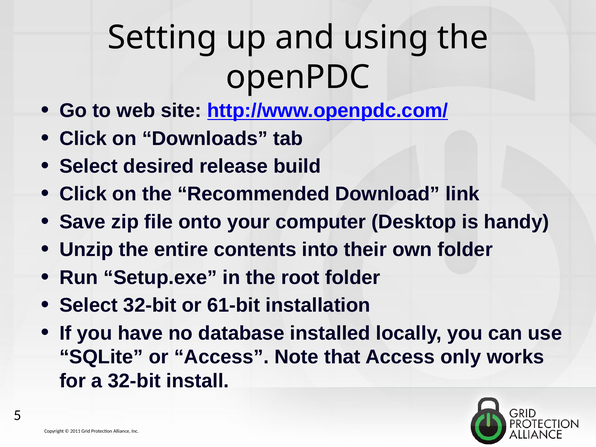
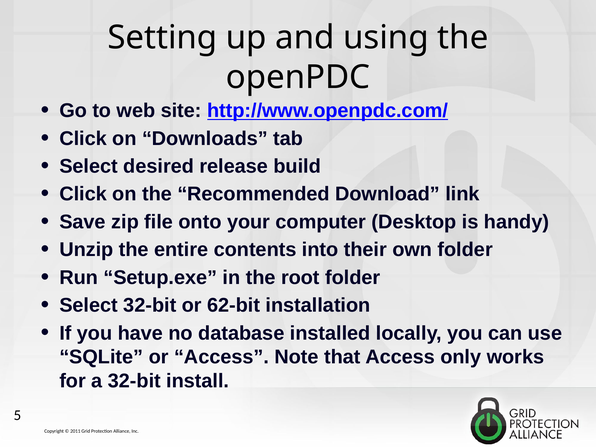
61-bit: 61-bit -> 62-bit (234, 305)
